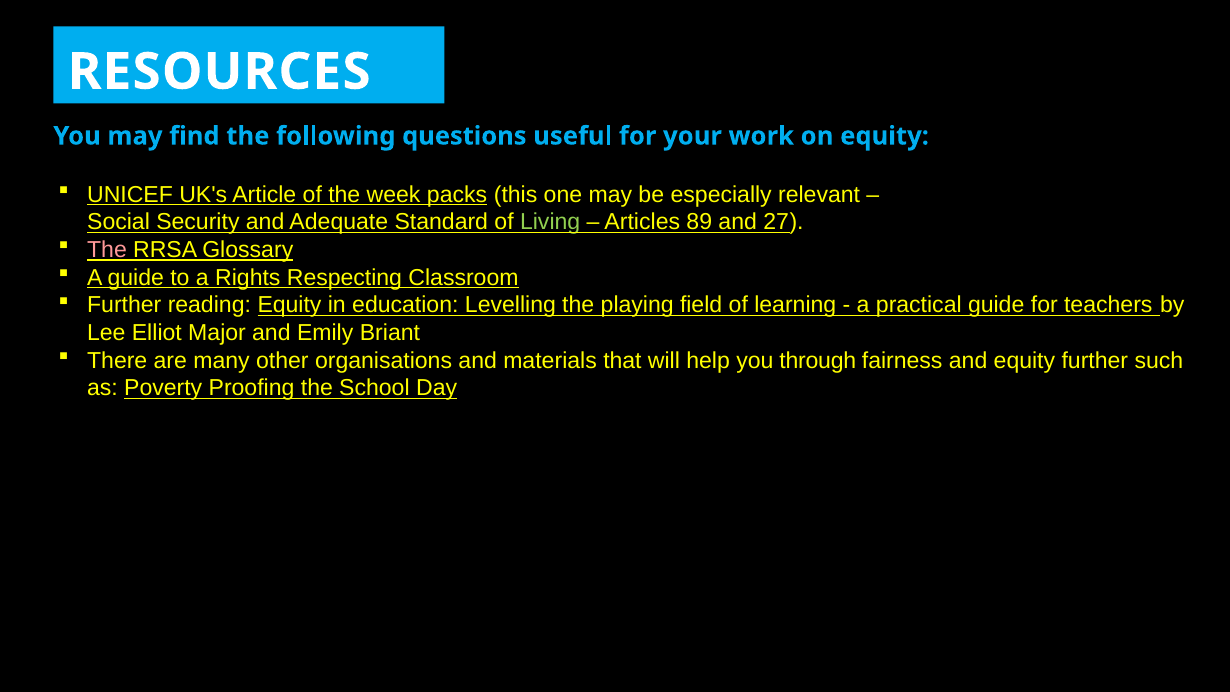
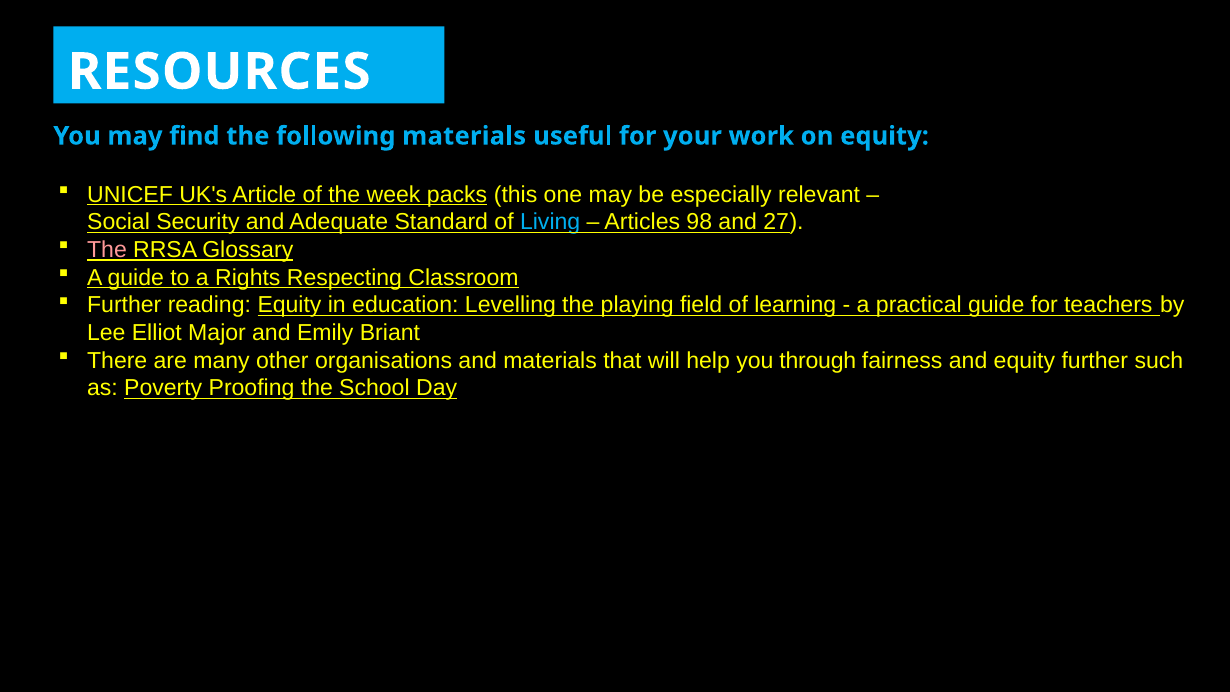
following questions: questions -> materials (464, 136)
Living colour: light green -> light blue (550, 222)
89: 89 -> 98 (699, 222)
